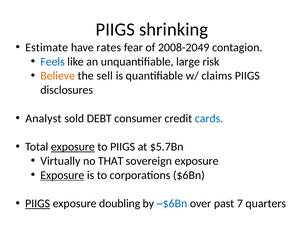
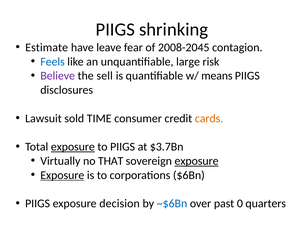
rates: rates -> leave (109, 47)
2008-2049: 2008-2049 -> 2008-2045 (184, 47)
Believe colour: orange -> purple (58, 76)
claims: claims -> means (217, 76)
Analyst: Analyst -> Lawsuit (43, 118)
DEBT: DEBT -> TIME (99, 118)
cards colour: blue -> orange (209, 118)
$5.7Bn: $5.7Bn -> $3.7Bn (167, 147)
exposure underline: none -> present (197, 161)
PIIGS underline: present -> none (38, 204)
doubling: doubling -> decision (120, 204)
7: 7 -> 0 (240, 204)
